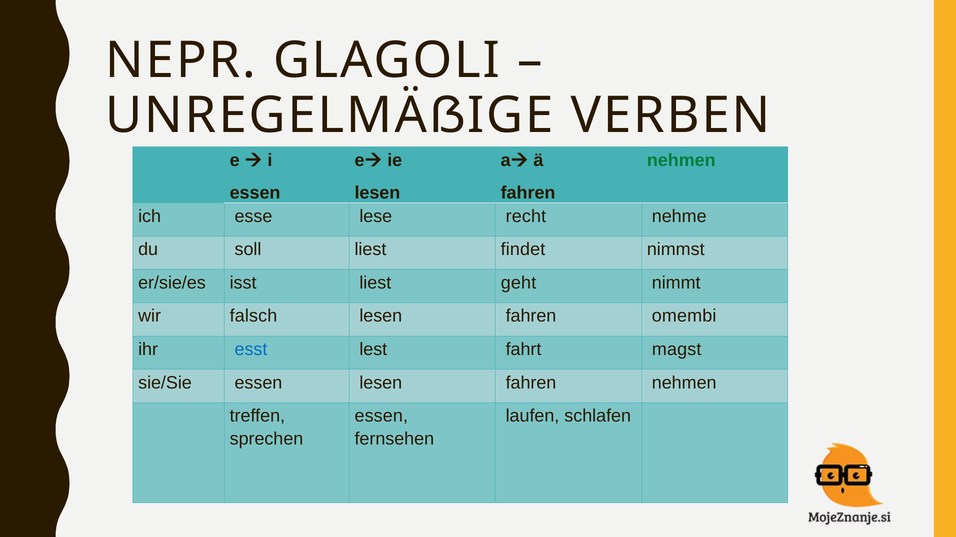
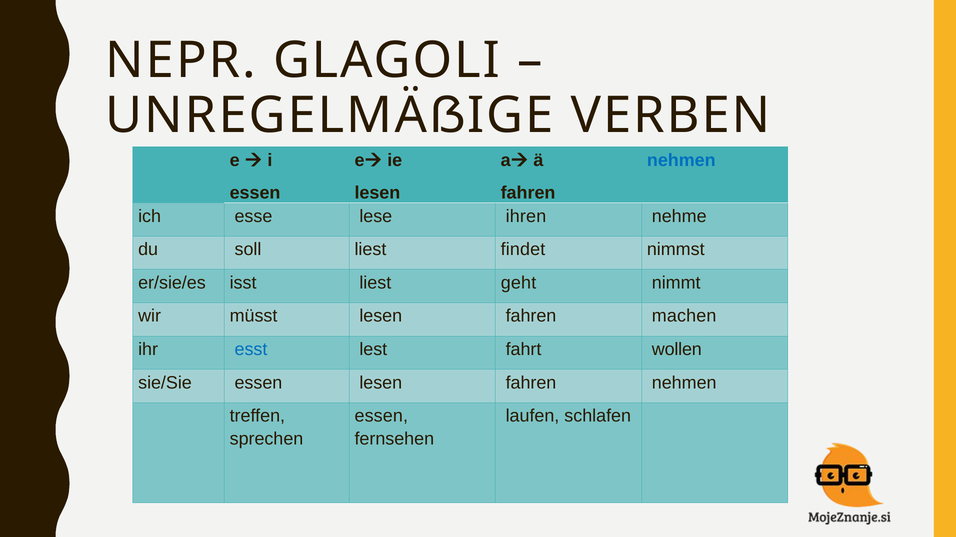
nehmen colour: green -> blue (681, 160)
recht: recht -> ihren (526, 216)
falsch: falsch -> müsst (254, 316)
omembi: omembi -> machen (684, 316)
magst: magst -> wollen (677, 350)
